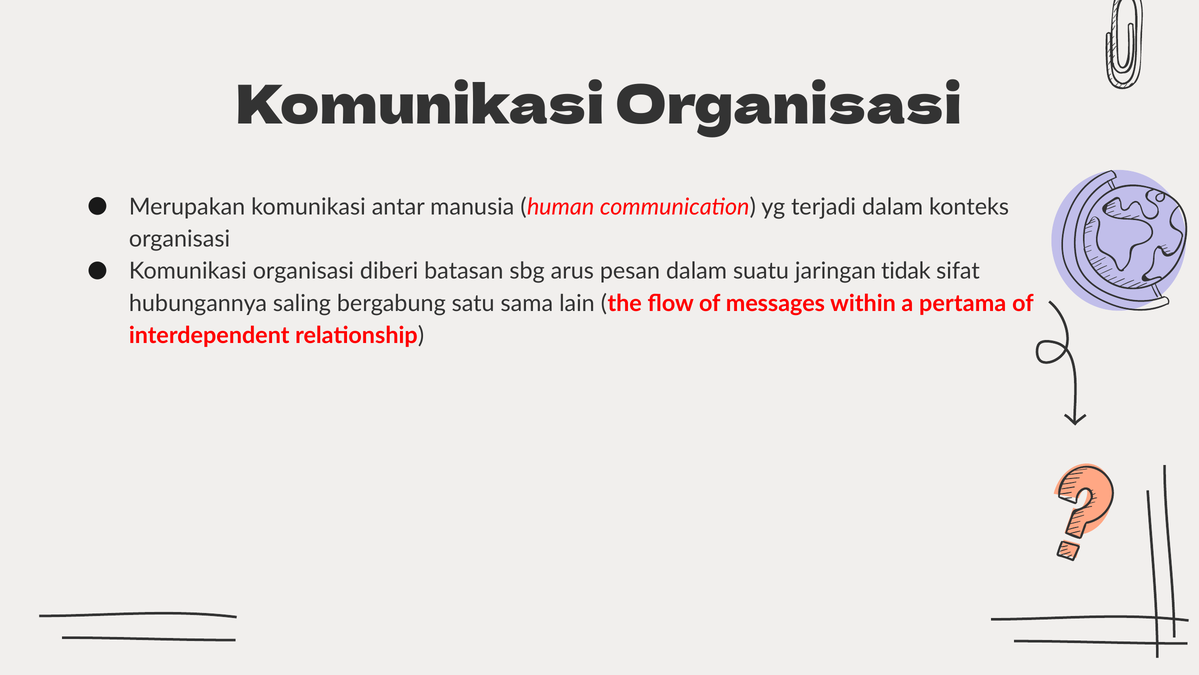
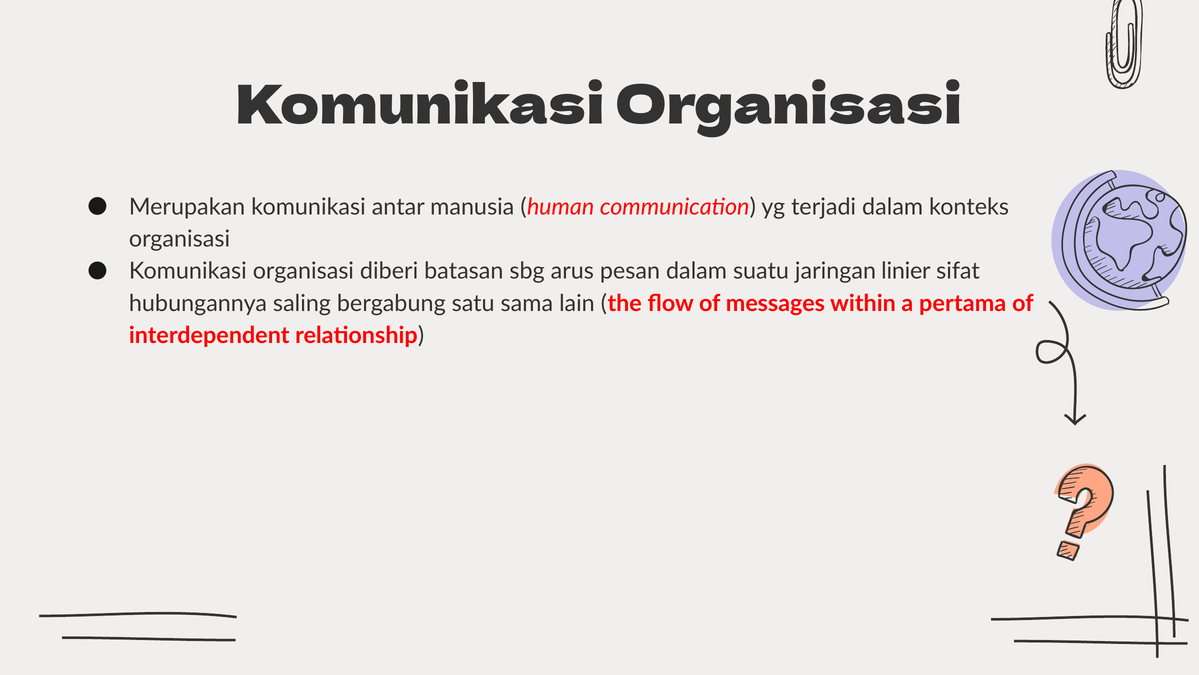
tidak: tidak -> linier (906, 271)
